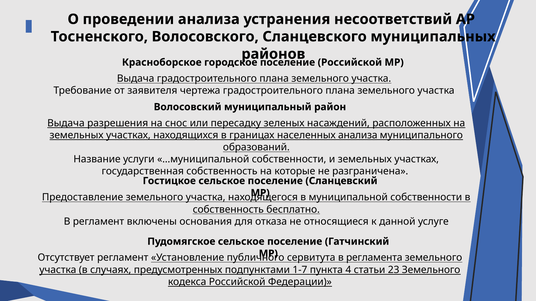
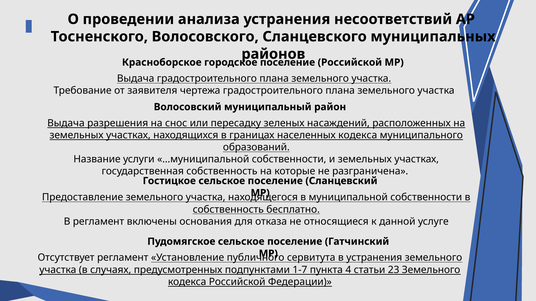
населенных анализа: анализа -> кодекса (358, 135)
в регламента: регламента -> устранения (374, 258)
